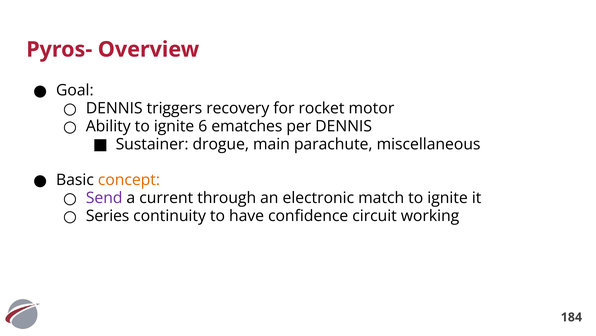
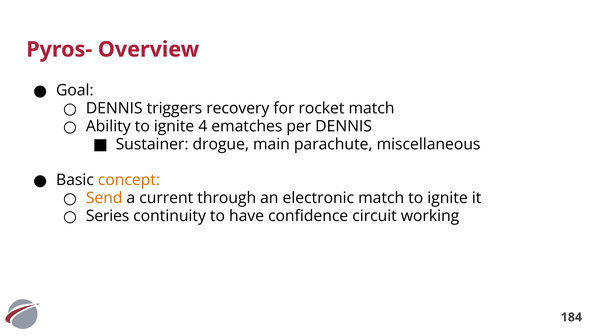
rocket motor: motor -> match (372, 108)
6: 6 -> 4 (203, 126)
Send colour: purple -> orange (104, 198)
